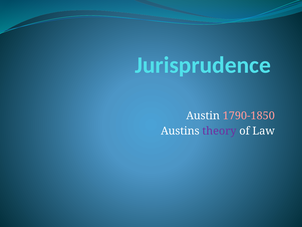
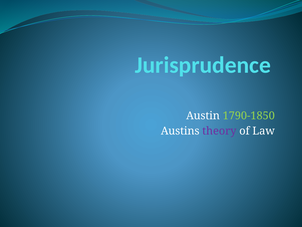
1790-1850 colour: pink -> light green (249, 115)
